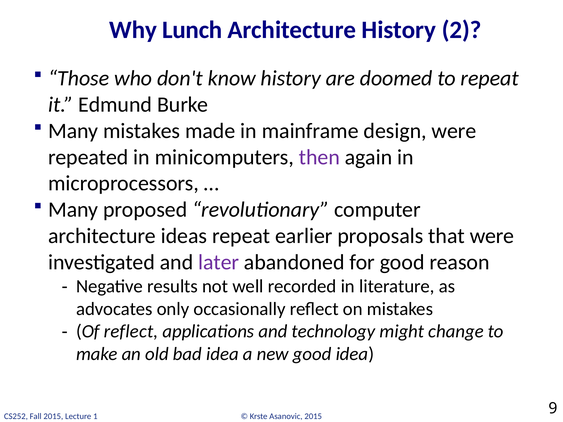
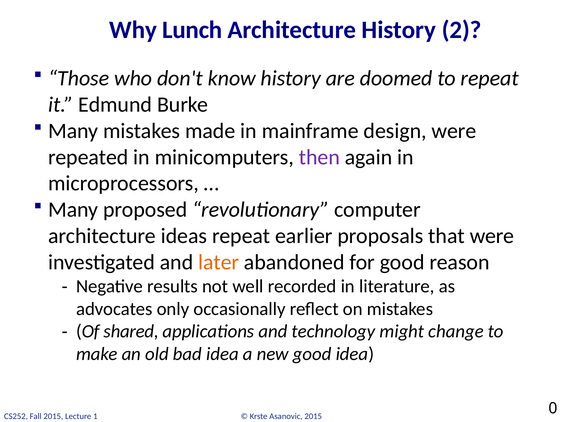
later colour: purple -> orange (219, 262)
Of reflect: reflect -> shared (131, 332)
9: 9 -> 0 (553, 409)
